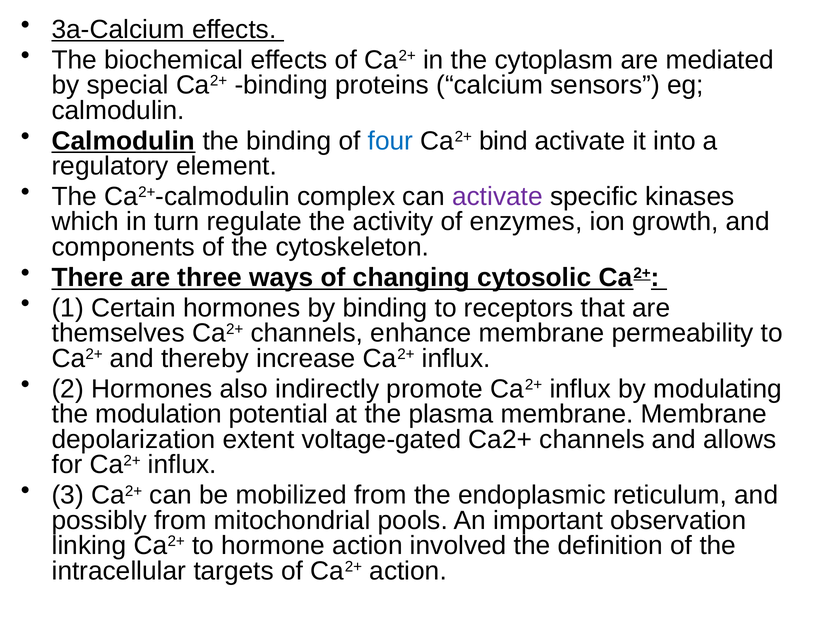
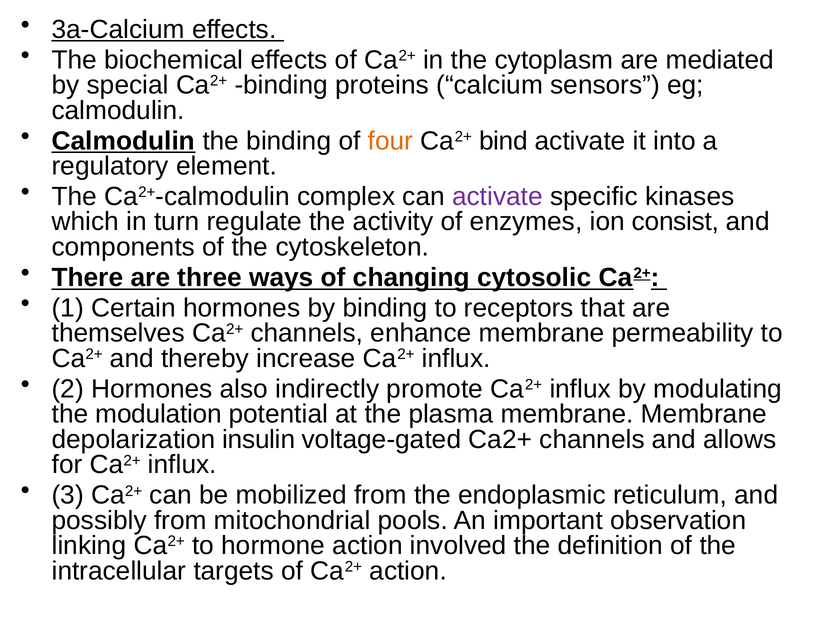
four colour: blue -> orange (390, 141)
growth: growth -> consist (675, 222)
extent: extent -> insulin (259, 439)
